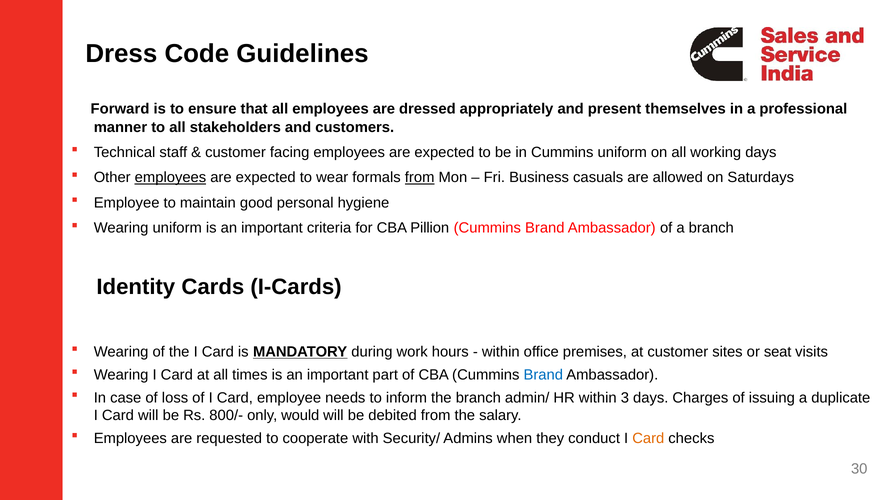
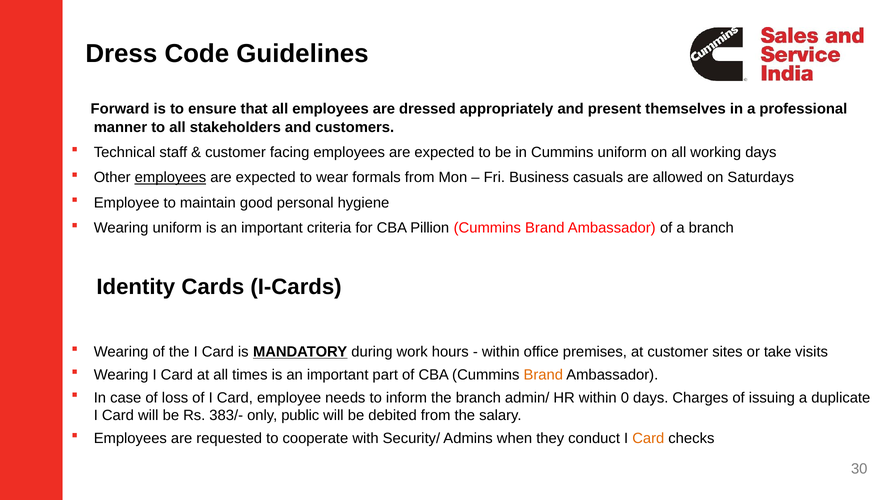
from underline: present -> none (420, 177)
seat: seat -> take (778, 351)
Brand colour: blue -> orange (543, 374)
3: 3 -> 0 (625, 397)
800/-: 800/- -> 383/- (226, 415)
would: would -> public (300, 415)
